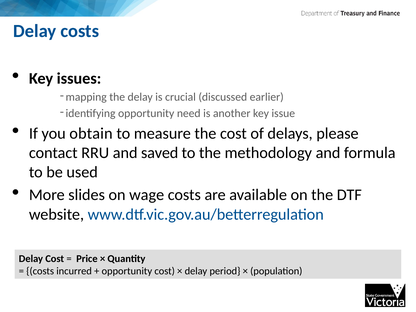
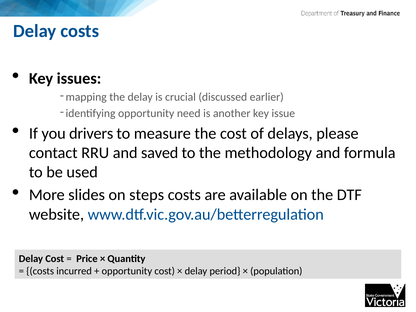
obtain: obtain -> drivers (91, 133)
wage: wage -> steps (147, 195)
